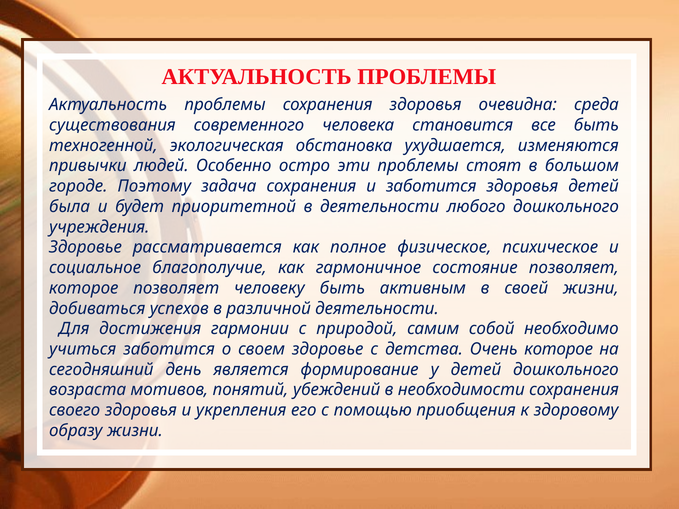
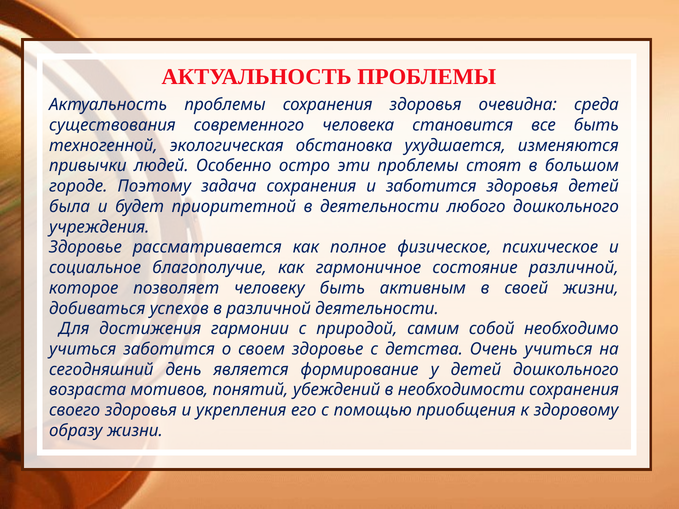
состояние позволяет: позволяет -> различной (574, 268)
Очень которое: которое -> учиться (558, 349)
